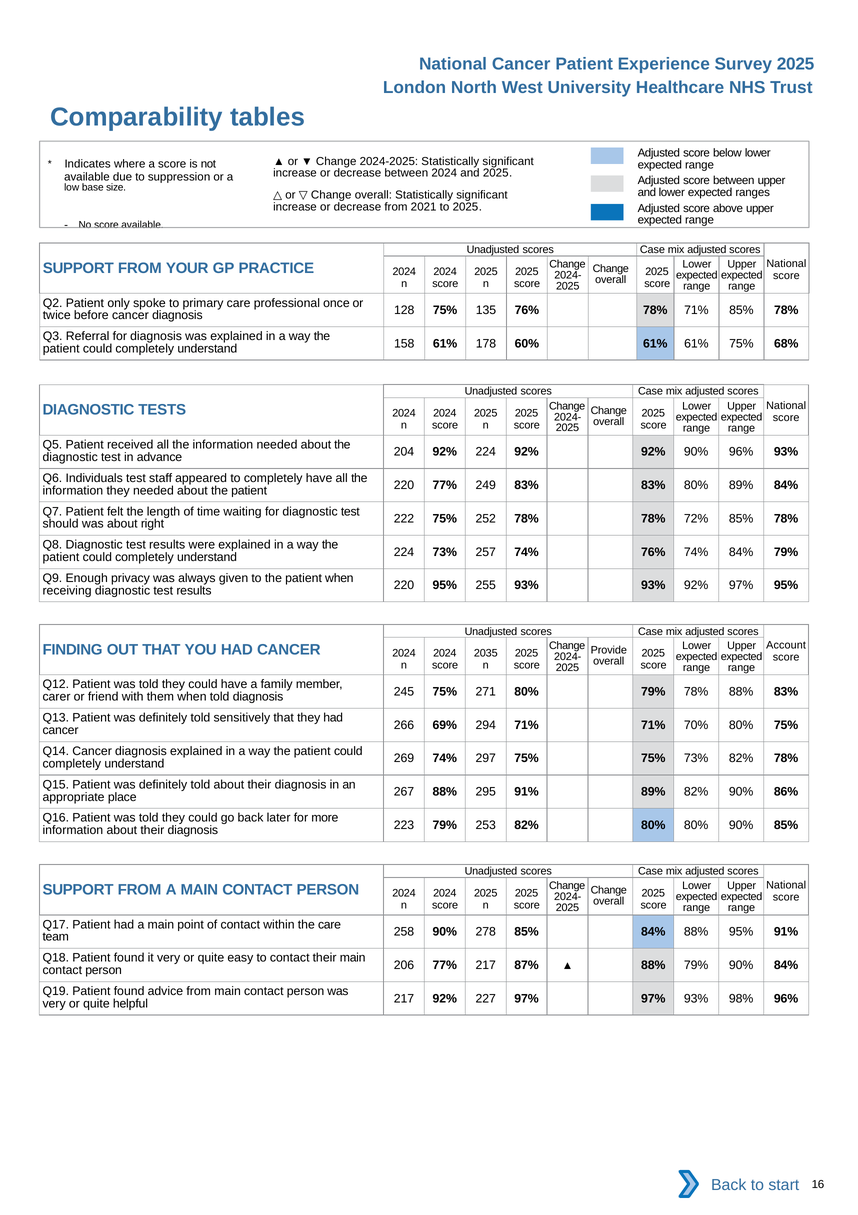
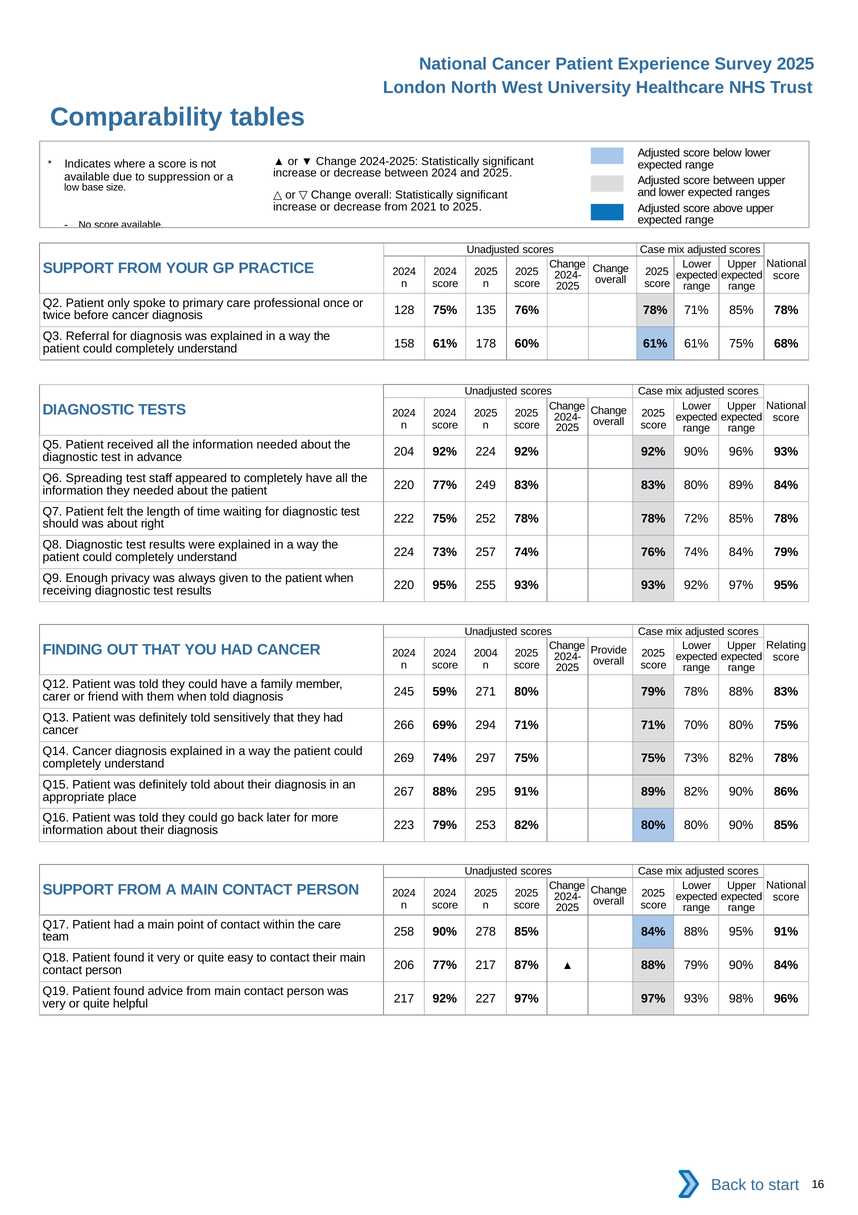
Individuals: Individuals -> Spreading (94, 478)
Account: Account -> Relating (786, 645)
2035: 2035 -> 2004 (486, 653)
245 75%: 75% -> 59% (445, 691)
